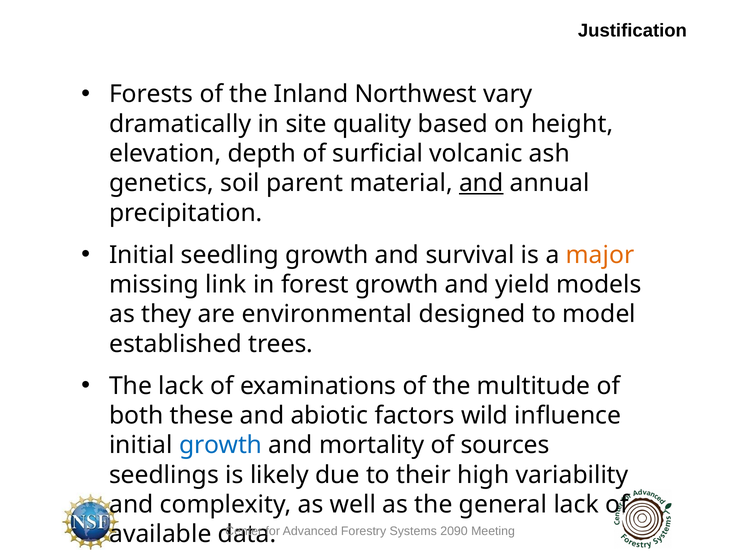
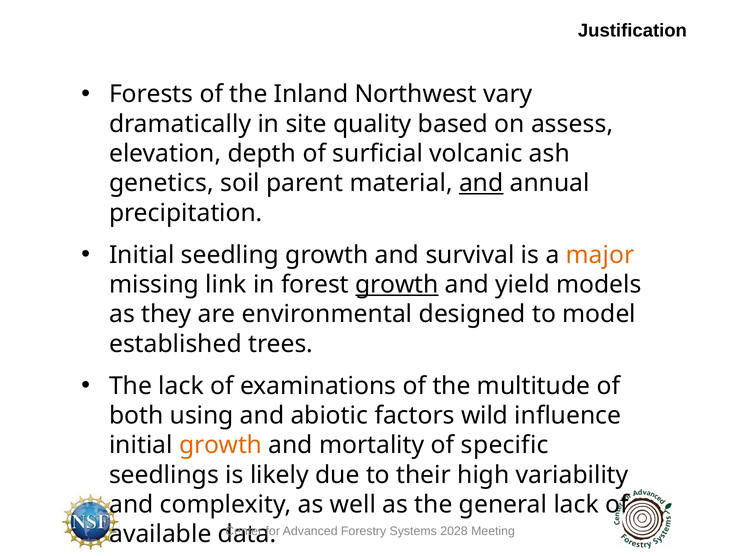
height: height -> assess (572, 124)
growth underline: none -> present (397, 284)
these: these -> using (202, 415)
growth colour: blue -> orange (221, 445)
sources: sources -> specific (505, 445)
2090: 2090 -> 2028 (454, 531)
